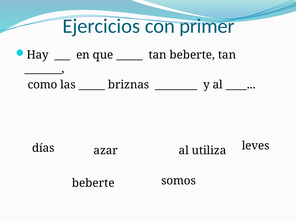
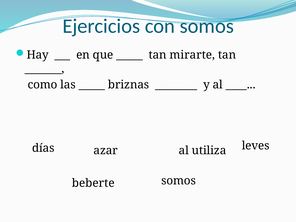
con primer: primer -> somos (207, 26)
tan beberte: beberte -> mirarte (192, 55)
